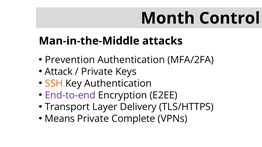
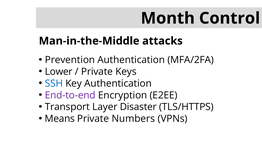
Attack: Attack -> Lower (59, 72)
SSH colour: orange -> blue (54, 84)
Delivery: Delivery -> Disaster (138, 107)
Complete: Complete -> Numbers (133, 119)
